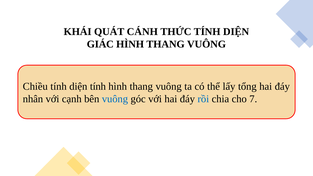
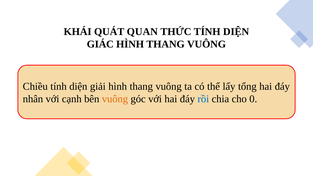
CÁNH: CÁNH -> QUAN (142, 32)
diện tính: tính -> giải (98, 86)
vuông colour: blue -> orange (115, 99)
7: 7 -> 0 (253, 99)
